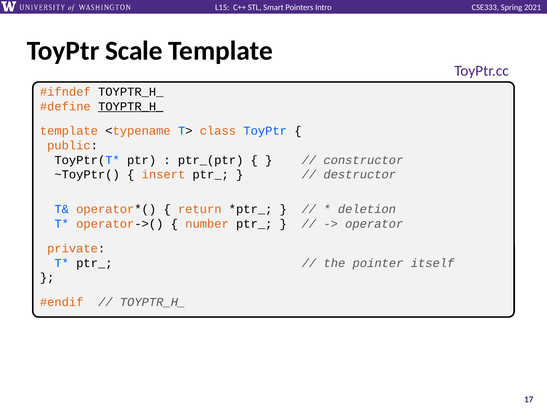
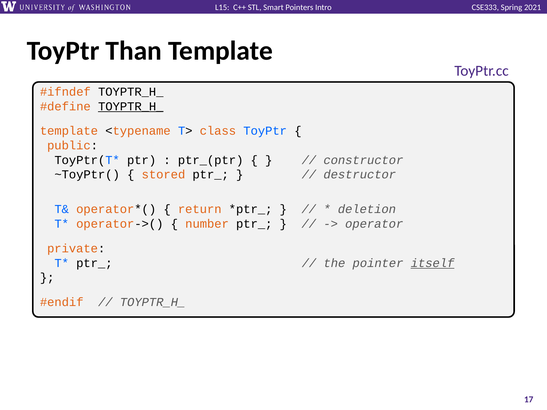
Scale: Scale -> Than (134, 51)
insert: insert -> stored (163, 175)
itself underline: none -> present (433, 263)
